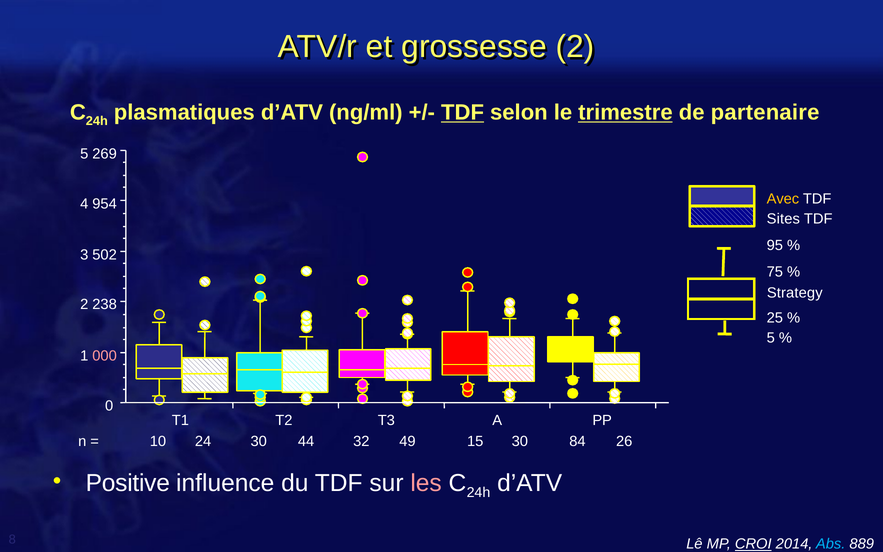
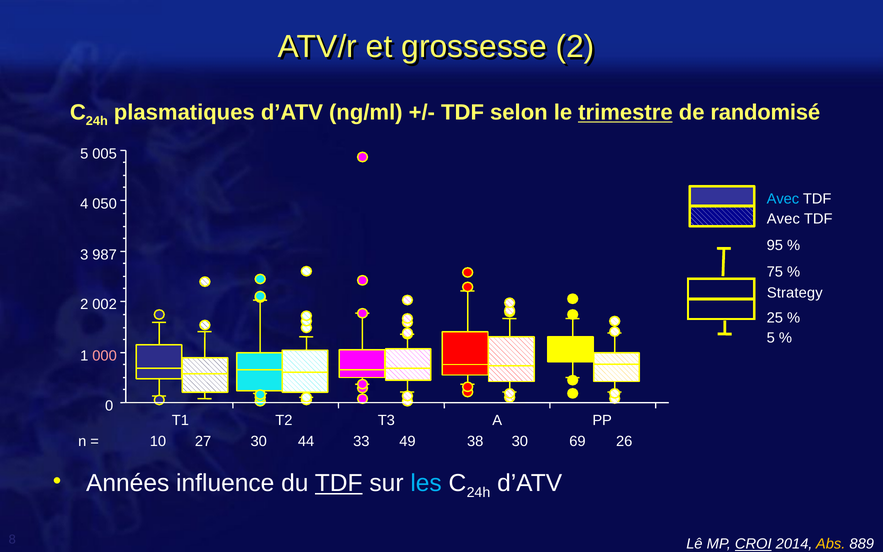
TDF underline: present -> none (463, 112)
partenaire: partenaire -> randomisé (765, 112)
269: 269 -> 005 (105, 154)
Avec colour: yellow -> light blue (783, 199)
954: 954 -> 050 (105, 204)
Sites: Sites -> Avec (783, 219)
502: 502 -> 987 (105, 255)
238: 238 -> 002 (105, 305)
24: 24 -> 27 (203, 441)
32: 32 -> 33 (361, 441)
15: 15 -> 38 (475, 441)
84: 84 -> 69 (577, 441)
Positive: Positive -> Années (128, 483)
TDF underline: none -> present (339, 483)
les colour: pink -> light blue (426, 483)
Abs colour: light blue -> yellow (831, 544)
